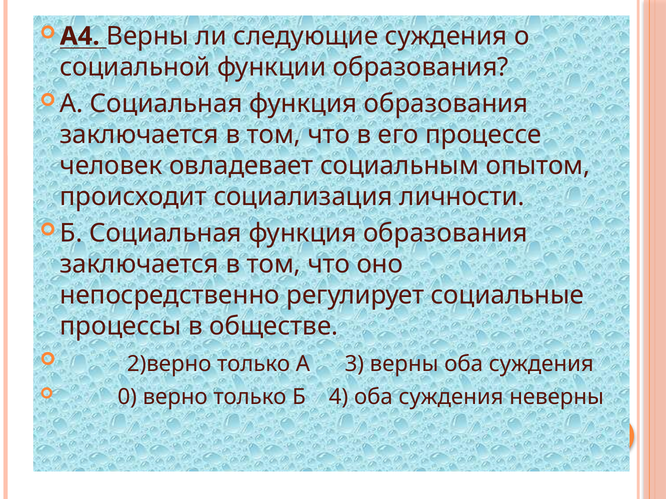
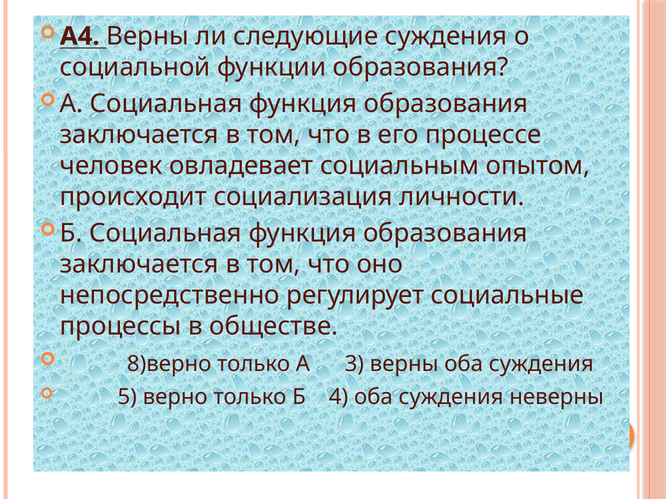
2)верно: 2)верно -> 8)верно (169, 364)
0: 0 -> 5 (127, 397)
